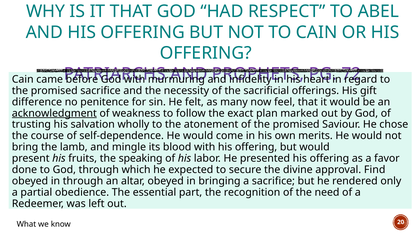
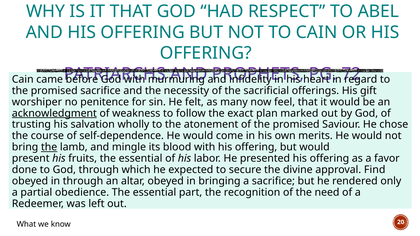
difference: difference -> worshiper (37, 102)
the underline: none -> present (49, 147)
fruits the speaking: speaking -> essential (141, 159)
